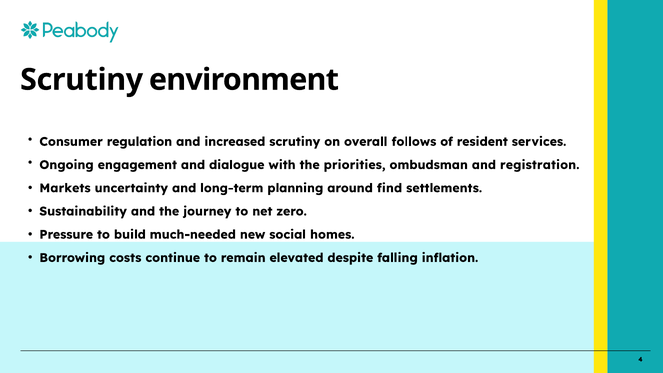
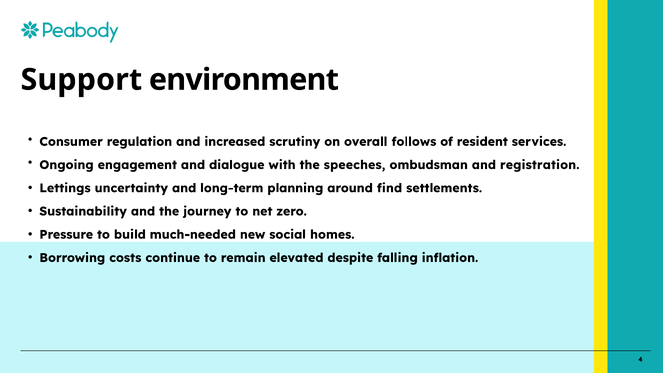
Scrutiny: Scrutiny -> Support (81, 80)
priorities: priorities -> speeches (355, 165)
Markets: Markets -> Lettings (65, 188)
